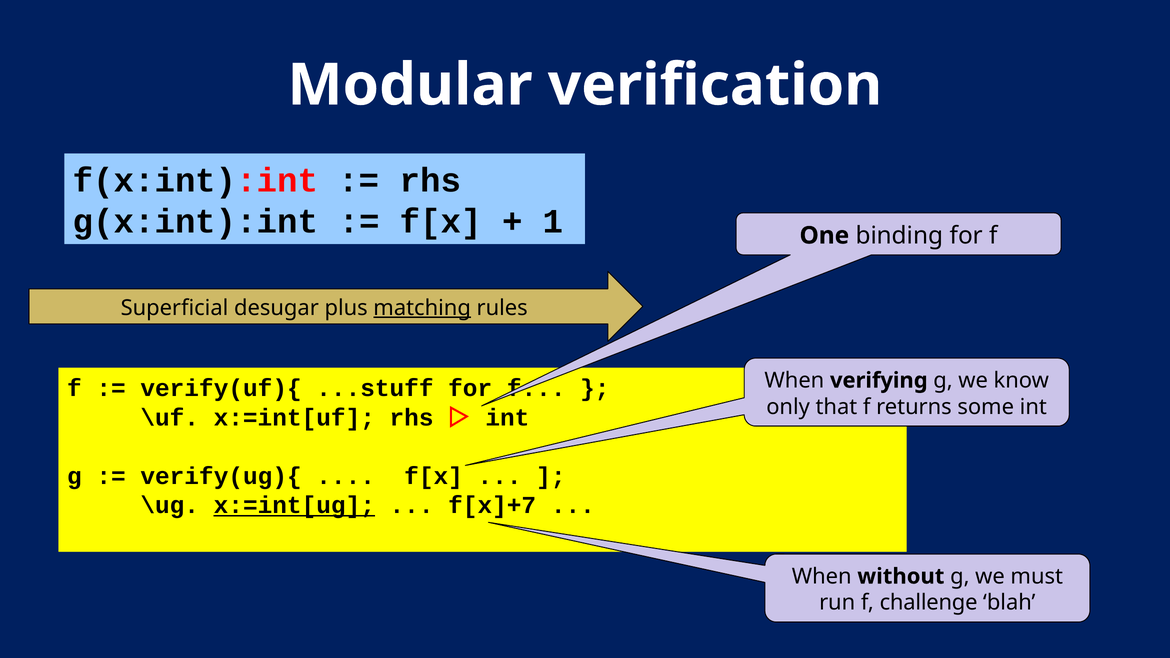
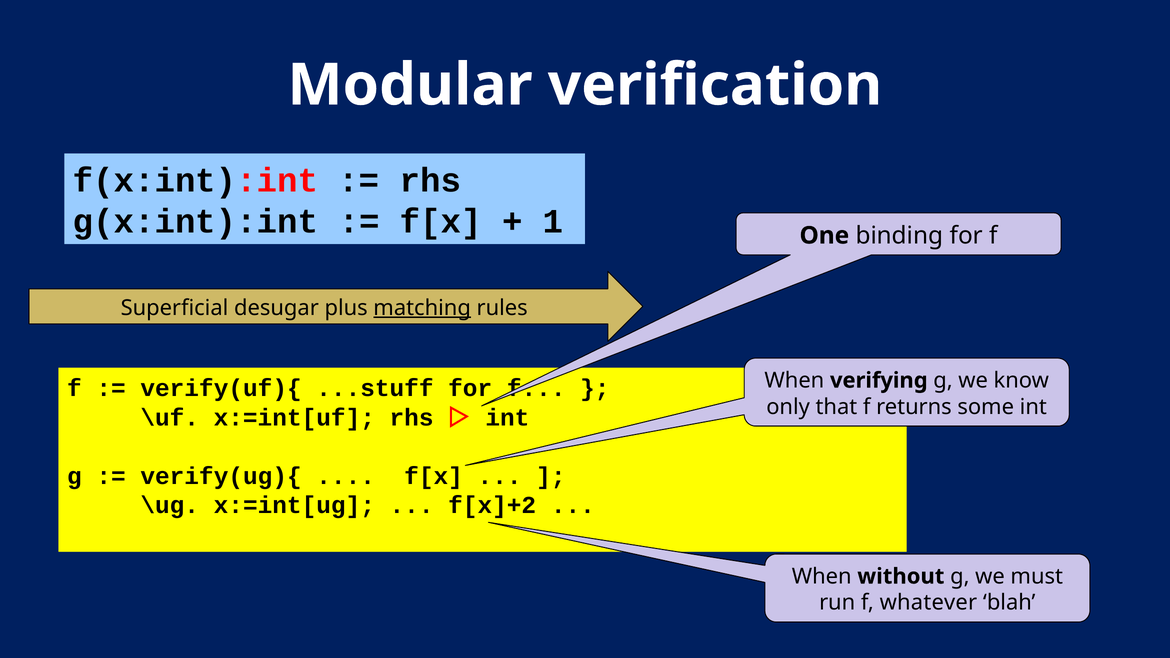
x:=int[ug underline: present -> none (294, 505)
f[x]+7: f[x]+7 -> f[x]+2 (492, 505)
challenge: challenge -> whatever (928, 603)
